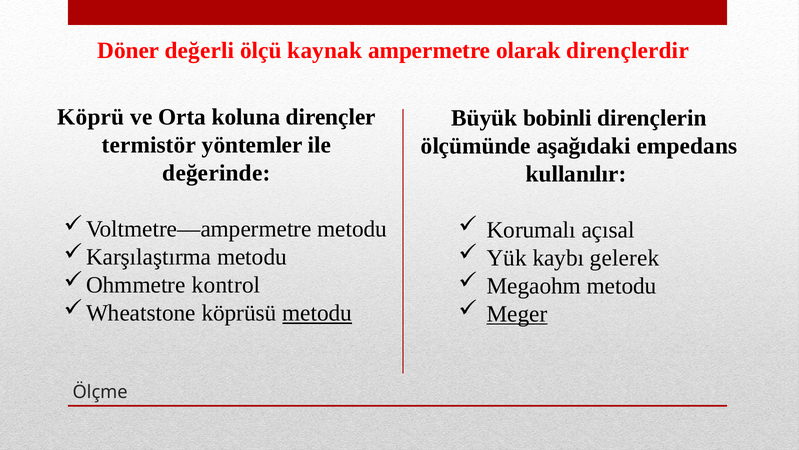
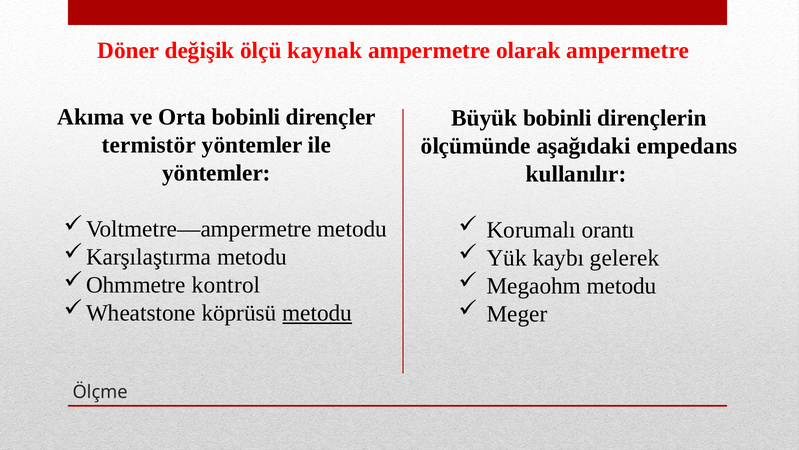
değerli: değerli -> değişik (200, 50)
olarak dirençlerdir: dirençlerdir -> ampermetre (628, 50)
Köprü: Köprü -> Akıma (91, 117)
Orta koluna: koluna -> bobinli (246, 117)
değerinde: değerinde -> yöntemler (217, 173)
açısal: açısal -> orantı (608, 230)
Meger underline: present -> none (517, 314)
